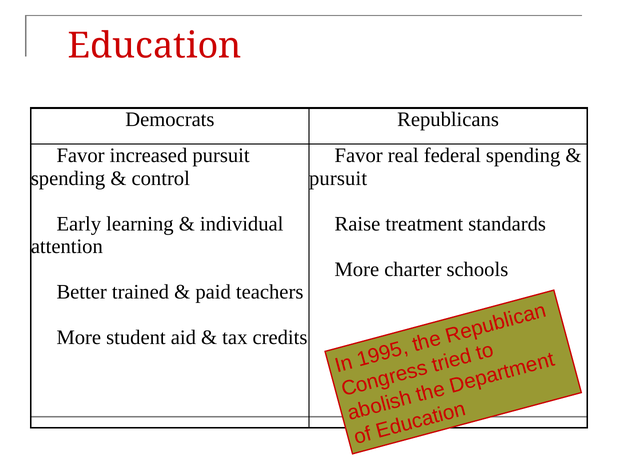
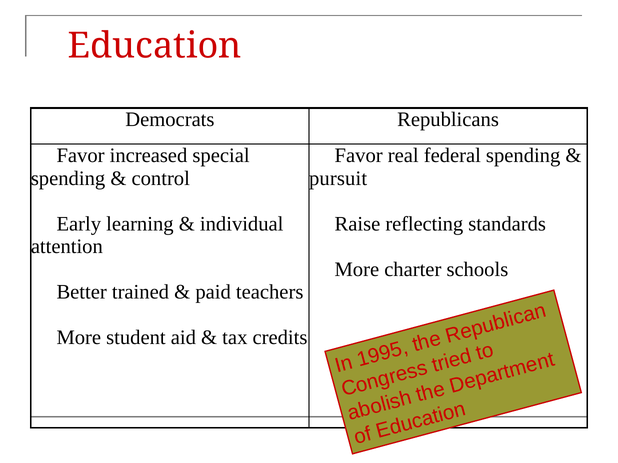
increased pursuit: pursuit -> special (221, 156)
treatment: treatment -> reflecting (424, 224)
